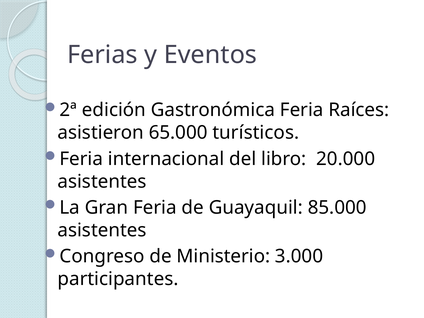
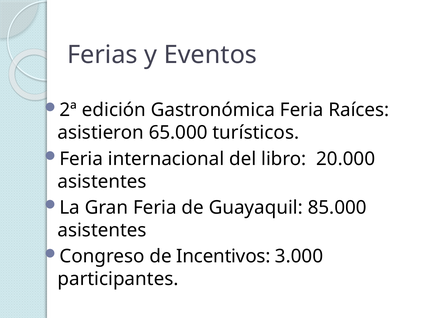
Ministerio: Ministerio -> Incentivos (223, 256)
